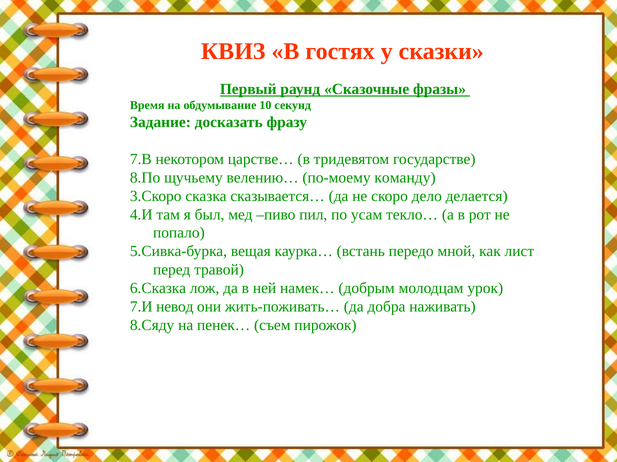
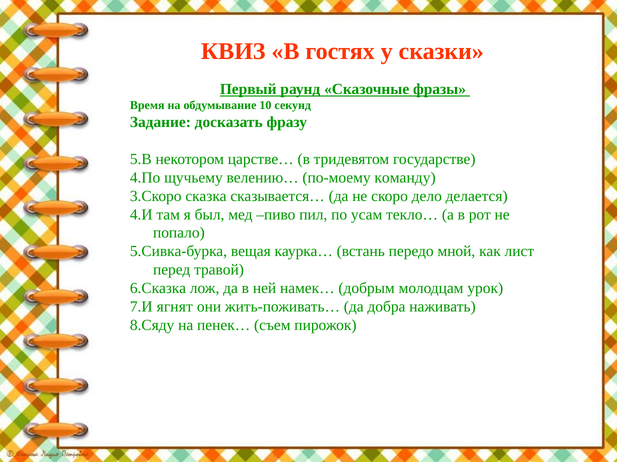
7.В: 7.В -> 5.В (141, 159)
8.По: 8.По -> 4.По (145, 178)
невод: невод -> ягнят (175, 307)
